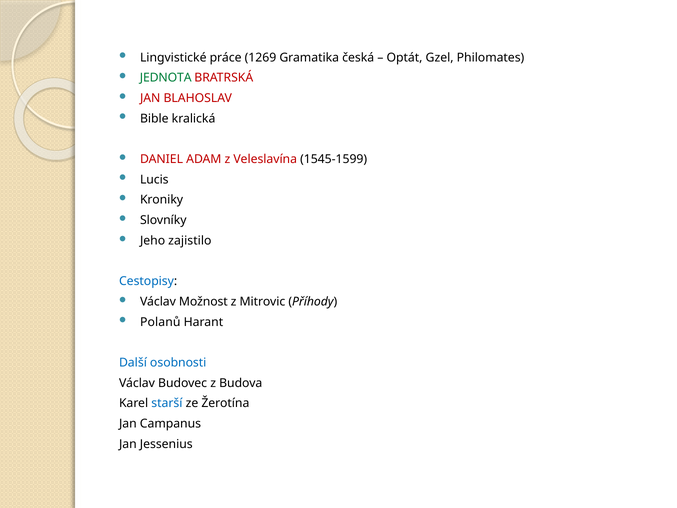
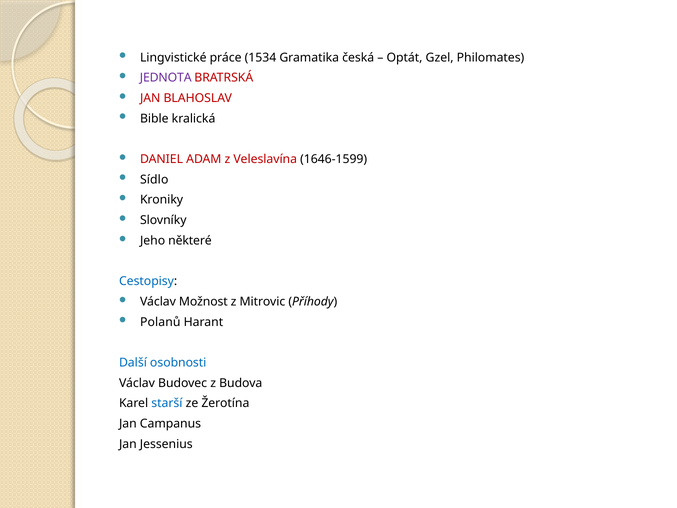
1269: 1269 -> 1534 (260, 57)
JEDNOTA colour: green -> purple (166, 78)
1545-1599: 1545-1599 -> 1646-1599 (334, 159)
Lucis: Lucis -> Sídlo (154, 179)
zajistilo: zajistilo -> některé (190, 241)
